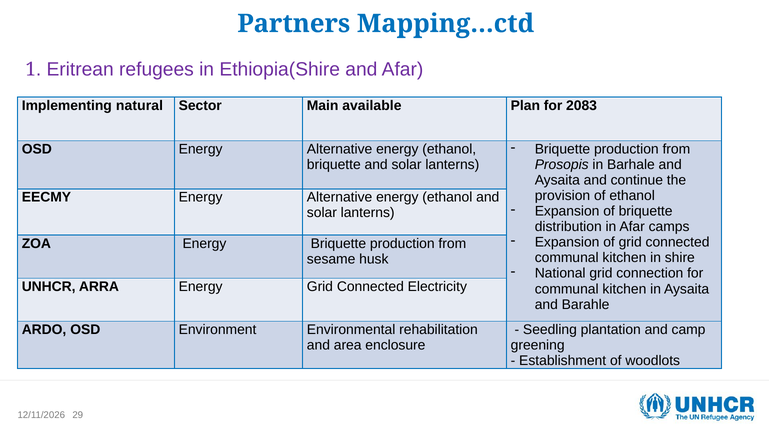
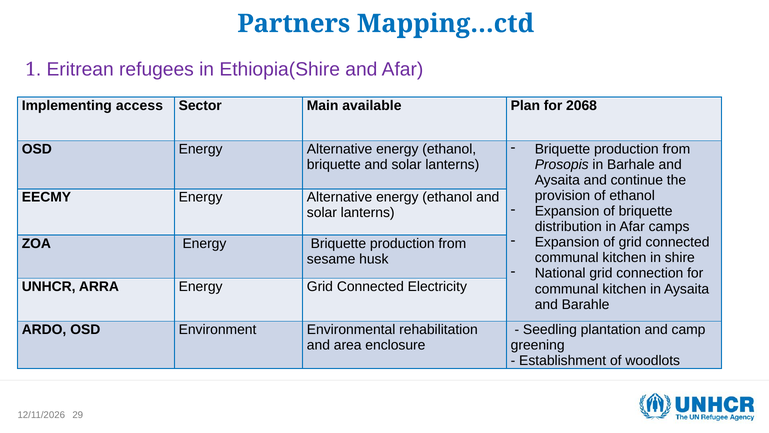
natural: natural -> access (139, 105)
2083: 2083 -> 2068 (582, 105)
